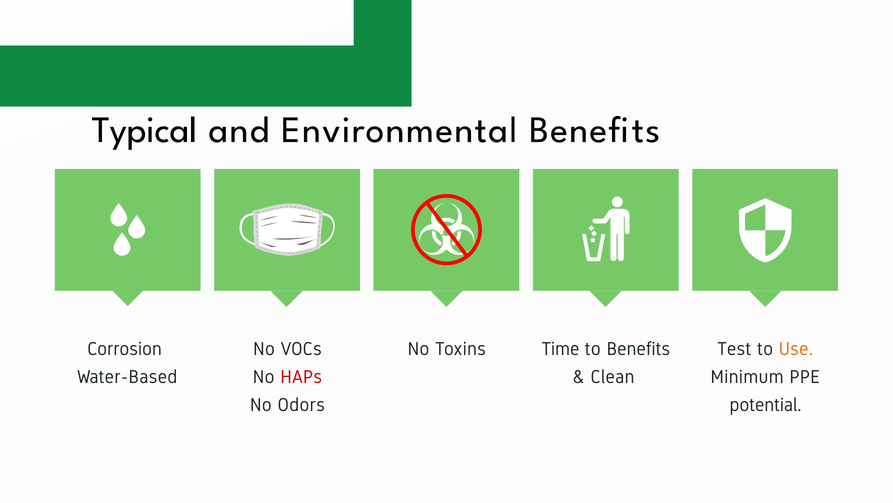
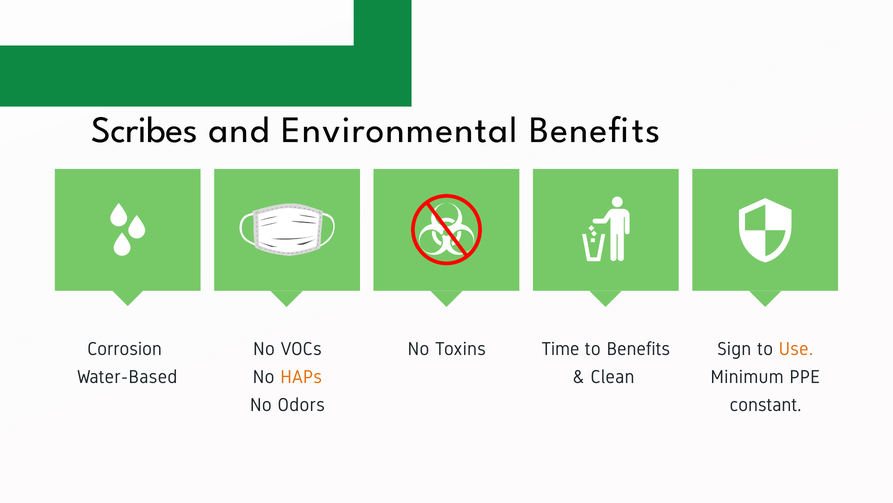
Typical: Typical -> Scribes (144, 130)
Test: Test -> Sign (734, 349)
HAPs colour: red -> orange (301, 377)
potential: potential -> constant (766, 405)
